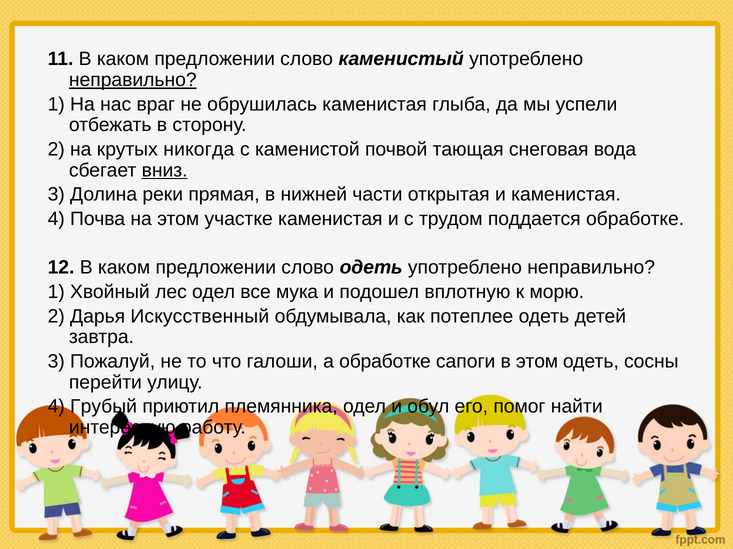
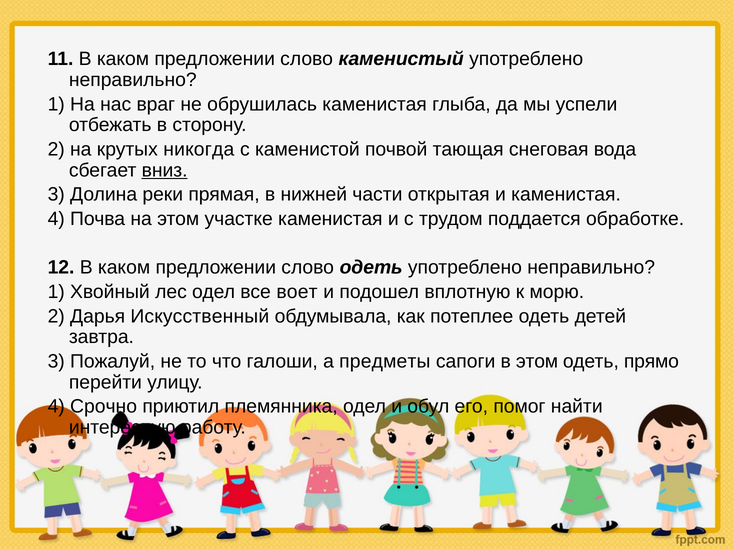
неправильно underline: present -> none (133, 80)
мyка: мyка -> воет (297, 292)
а обработке: обработке -> предметы (385, 362)
сосны: сосны -> прямо (651, 362)
Грубый: Грубый -> Срочно (104, 407)
